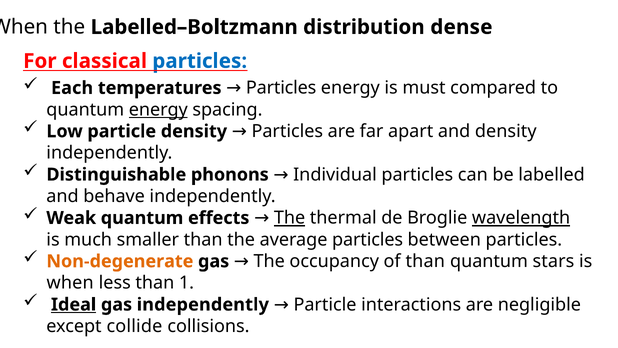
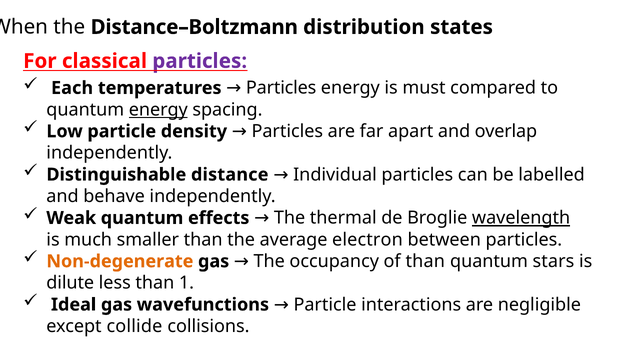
Labelled–Boltzmann: Labelled–Boltzmann -> Distance–Boltzmann (194, 27)
dense: dense -> states (462, 27)
particles colour: blue -> purple (200, 61)
and density: density -> overlap (506, 131)
phonons: phonons -> distance (230, 174)
The underline: present -> none (290, 218)
average particles: particles -> electron (367, 239)
when: when -> dilute (70, 283)
Ideal underline: present -> none (74, 304)
gas independently: independently -> wavefunctions (203, 304)
